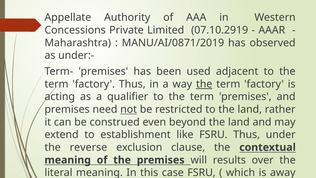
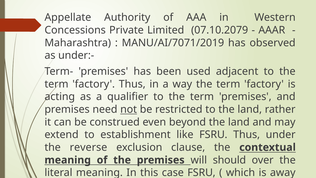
07.10.2919: 07.10.2919 -> 07.10.2079 (220, 30)
MANU/AI/0871/2019: MANU/AI/0871/2019 -> MANU/AI/7071/2019 (173, 43)
the underline: present -> none (204, 84)
results: results -> should (229, 160)
